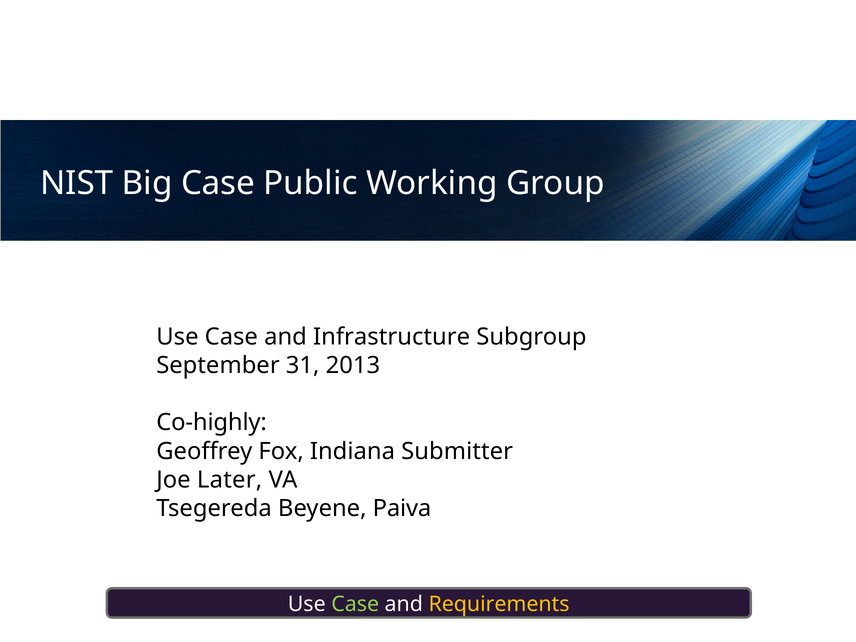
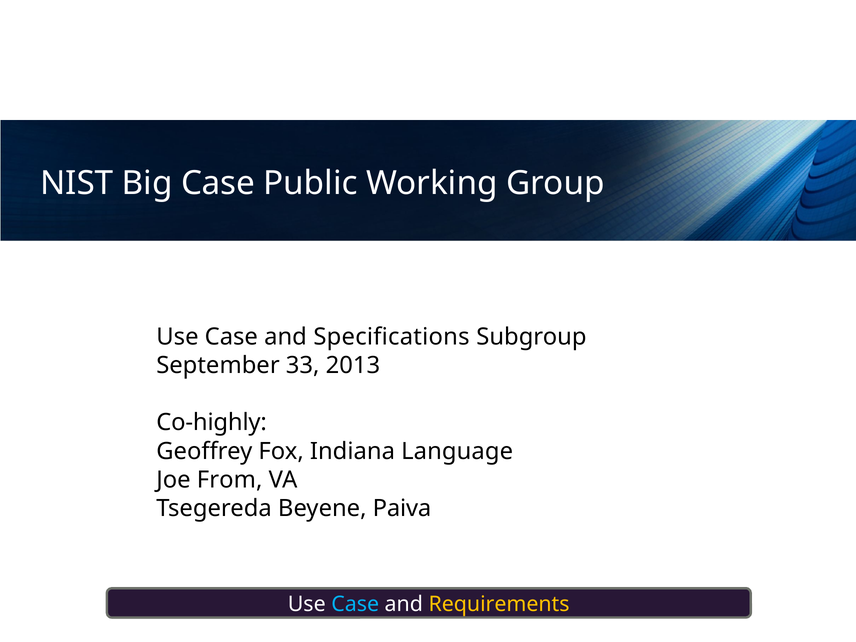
Infrastructure: Infrastructure -> Specifications (391, 337)
31: 31 -> 33 (303, 366)
Submitter: Submitter -> Language (457, 451)
Later: Later -> From (230, 480)
Case colour: light green -> light blue (355, 604)
